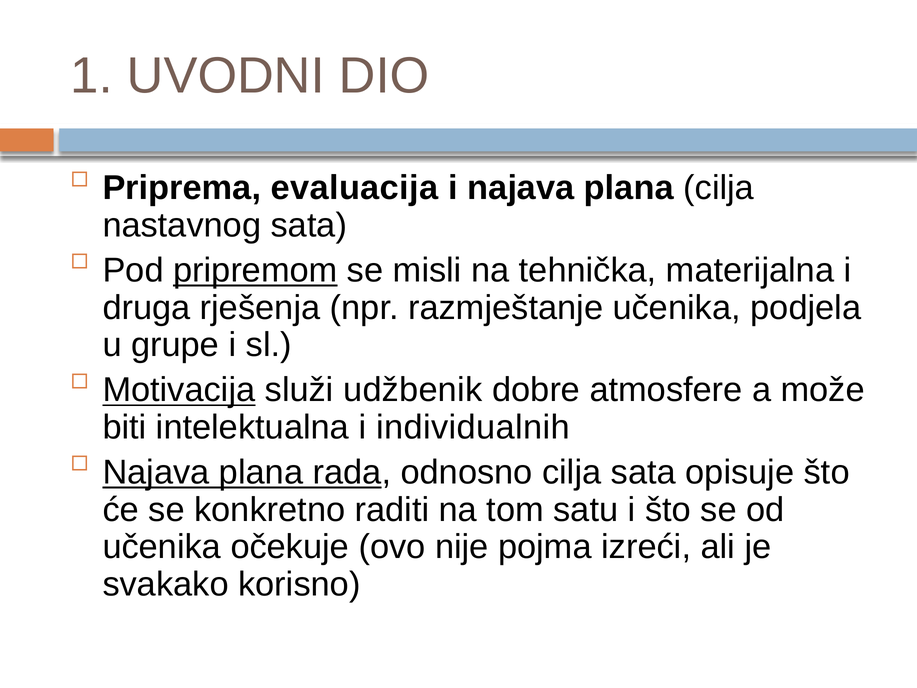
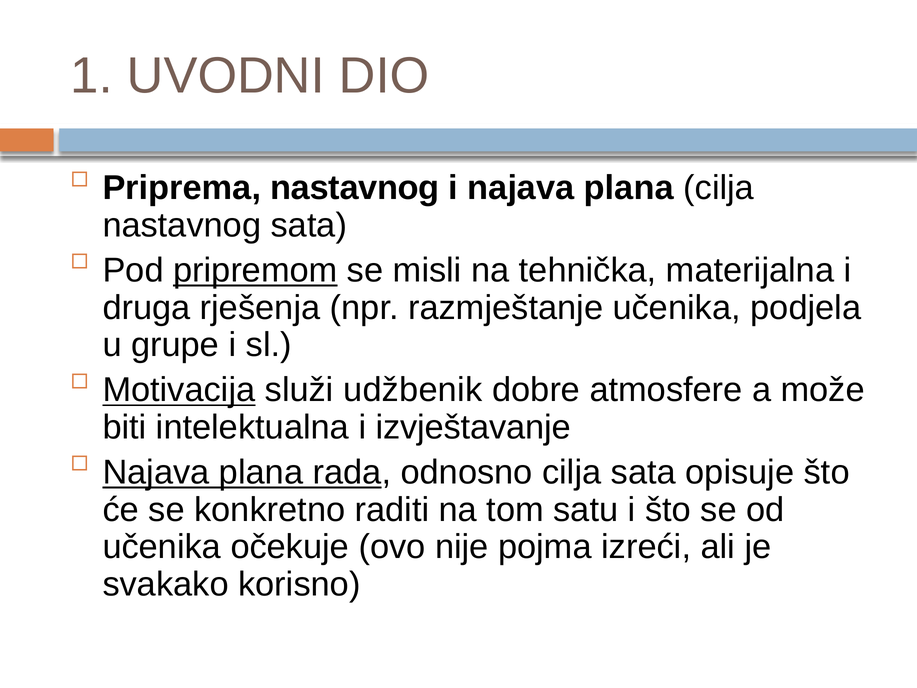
Priprema evaluacija: evaluacija -> nastavnog (355, 188)
individualnih: individualnih -> izvještavanje (473, 427)
